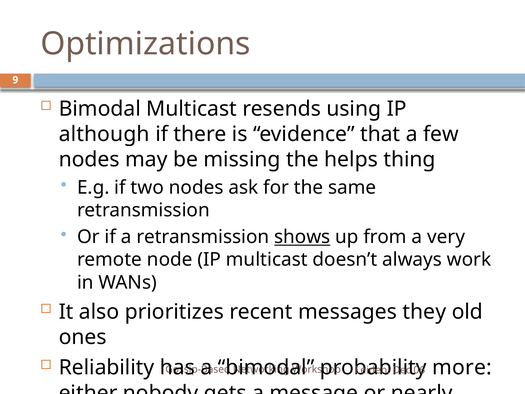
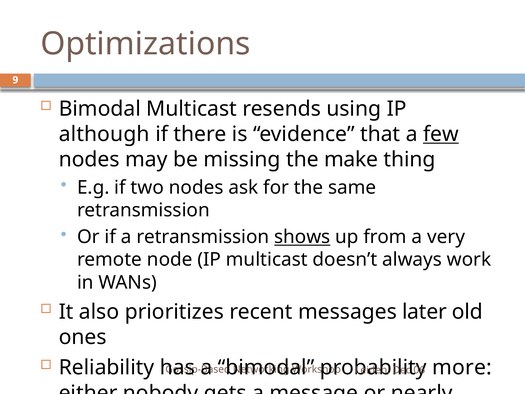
few underline: none -> present (441, 134)
helps: helps -> make (351, 159)
they: they -> later (424, 312)
